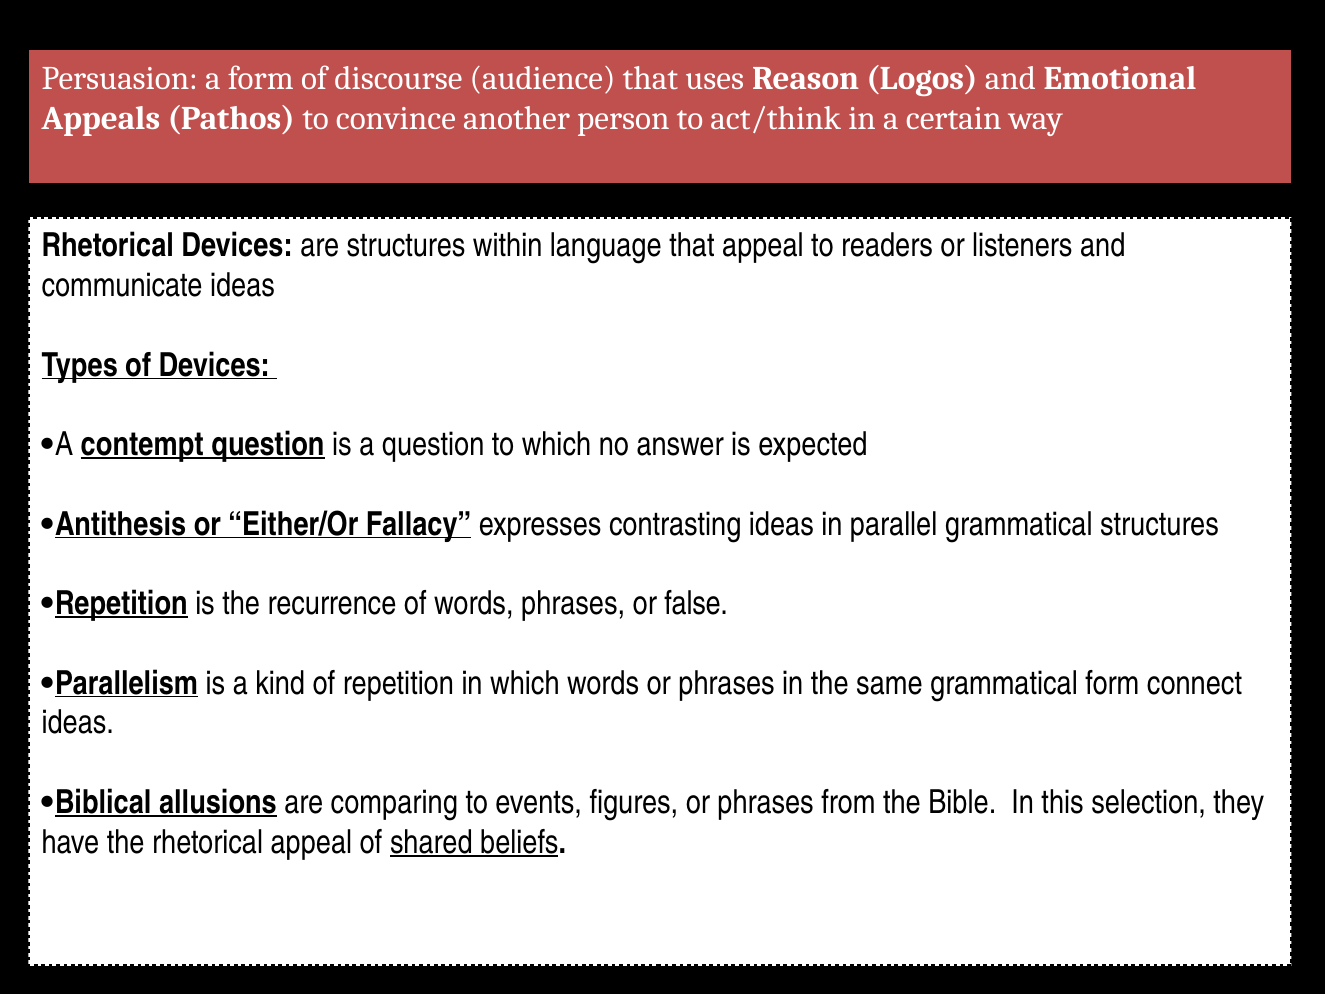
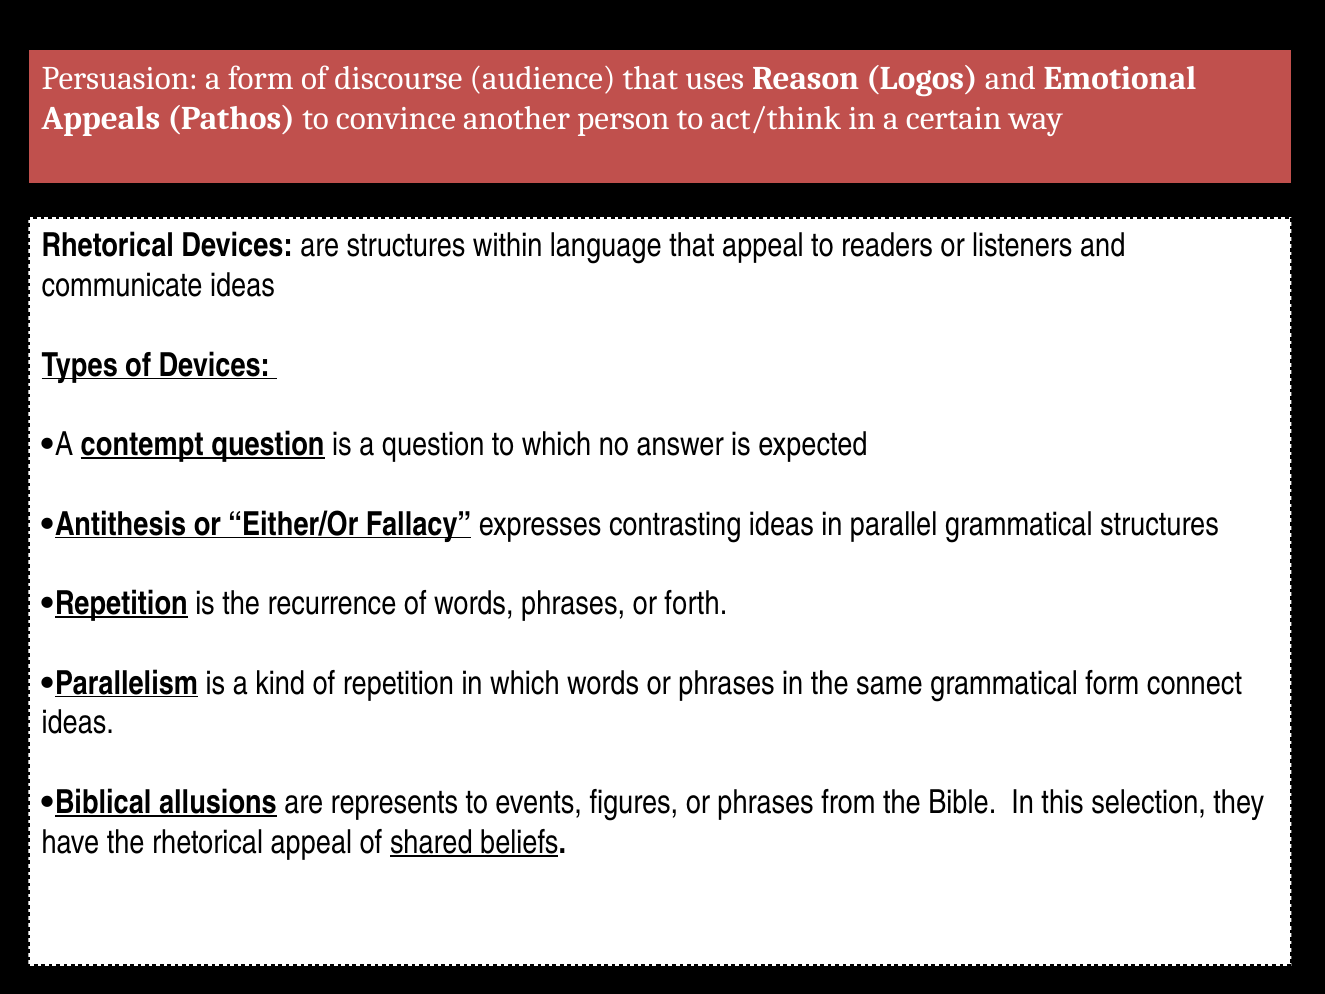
false: false -> forth (696, 604)
comparing: comparing -> represents (394, 802)
